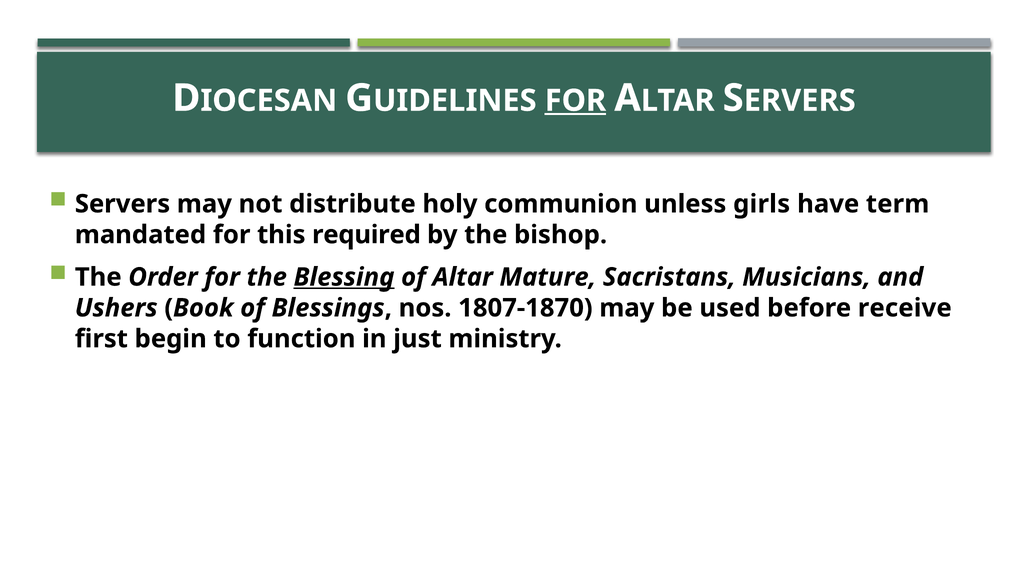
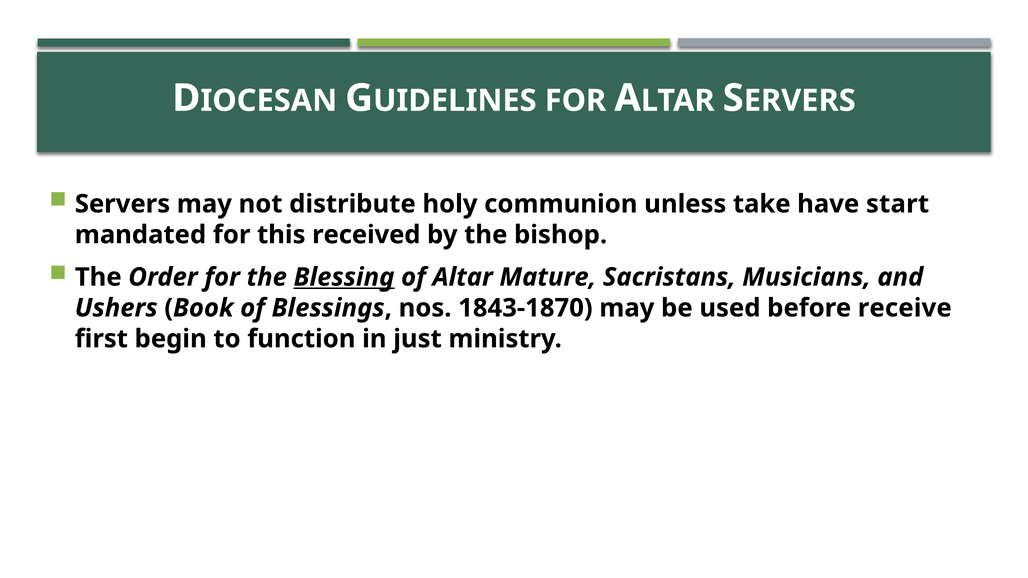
FOR underline: present -> none (575, 101)
girls: girls -> take (762, 204)
term: term -> start (898, 204)
required: required -> received (366, 235)
1807-1870: 1807-1870 -> 1843-1870 (525, 308)
